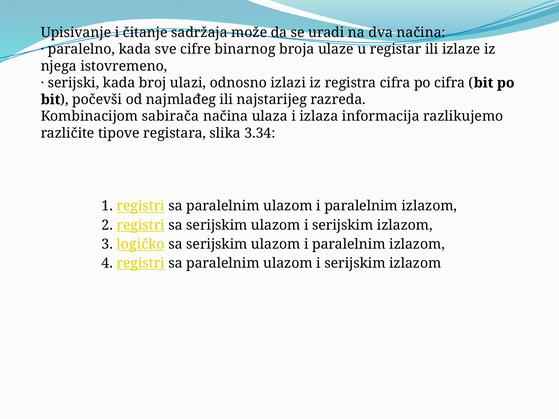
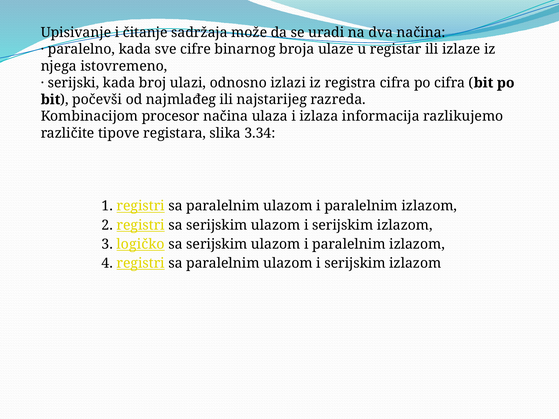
sabirača: sabirača -> procesor (171, 116)
